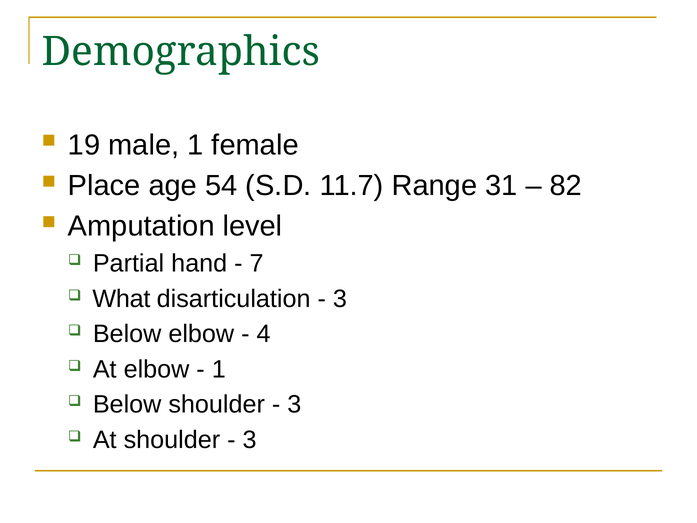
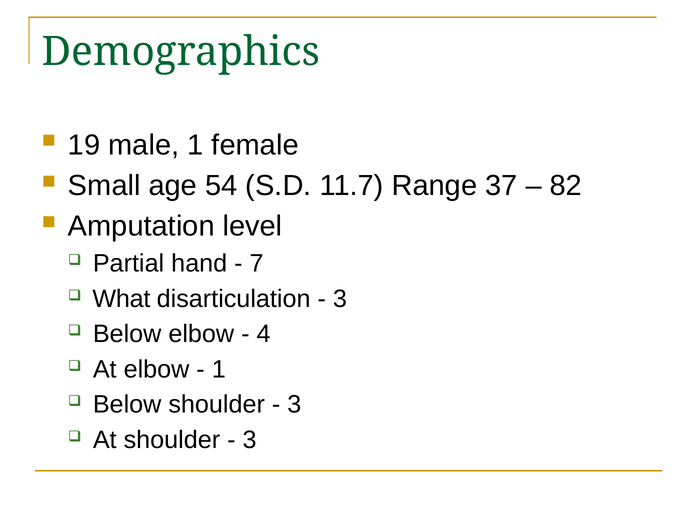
Place: Place -> Small (104, 186)
31: 31 -> 37 (501, 186)
